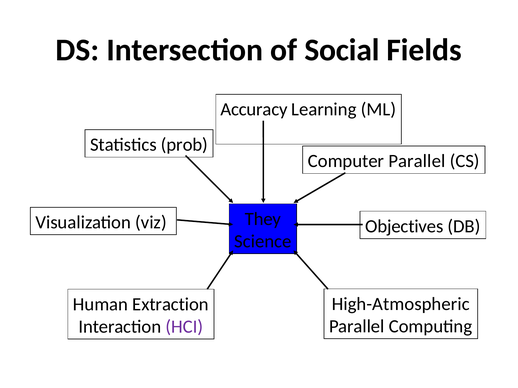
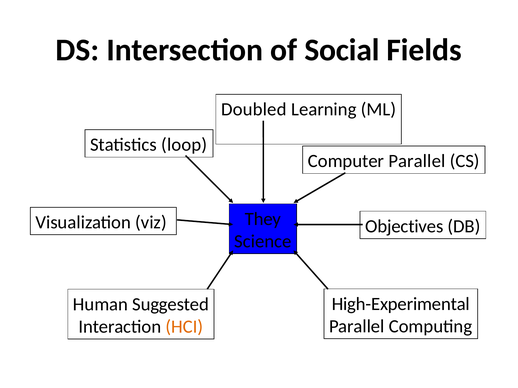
Accuracy: Accuracy -> Doubled (254, 109)
prob: prob -> loop (184, 145)
High-Atmospheric: High-Atmospheric -> High-Experimental (401, 304)
Extraction: Extraction -> Suggested (171, 305)
HCI colour: purple -> orange (184, 327)
